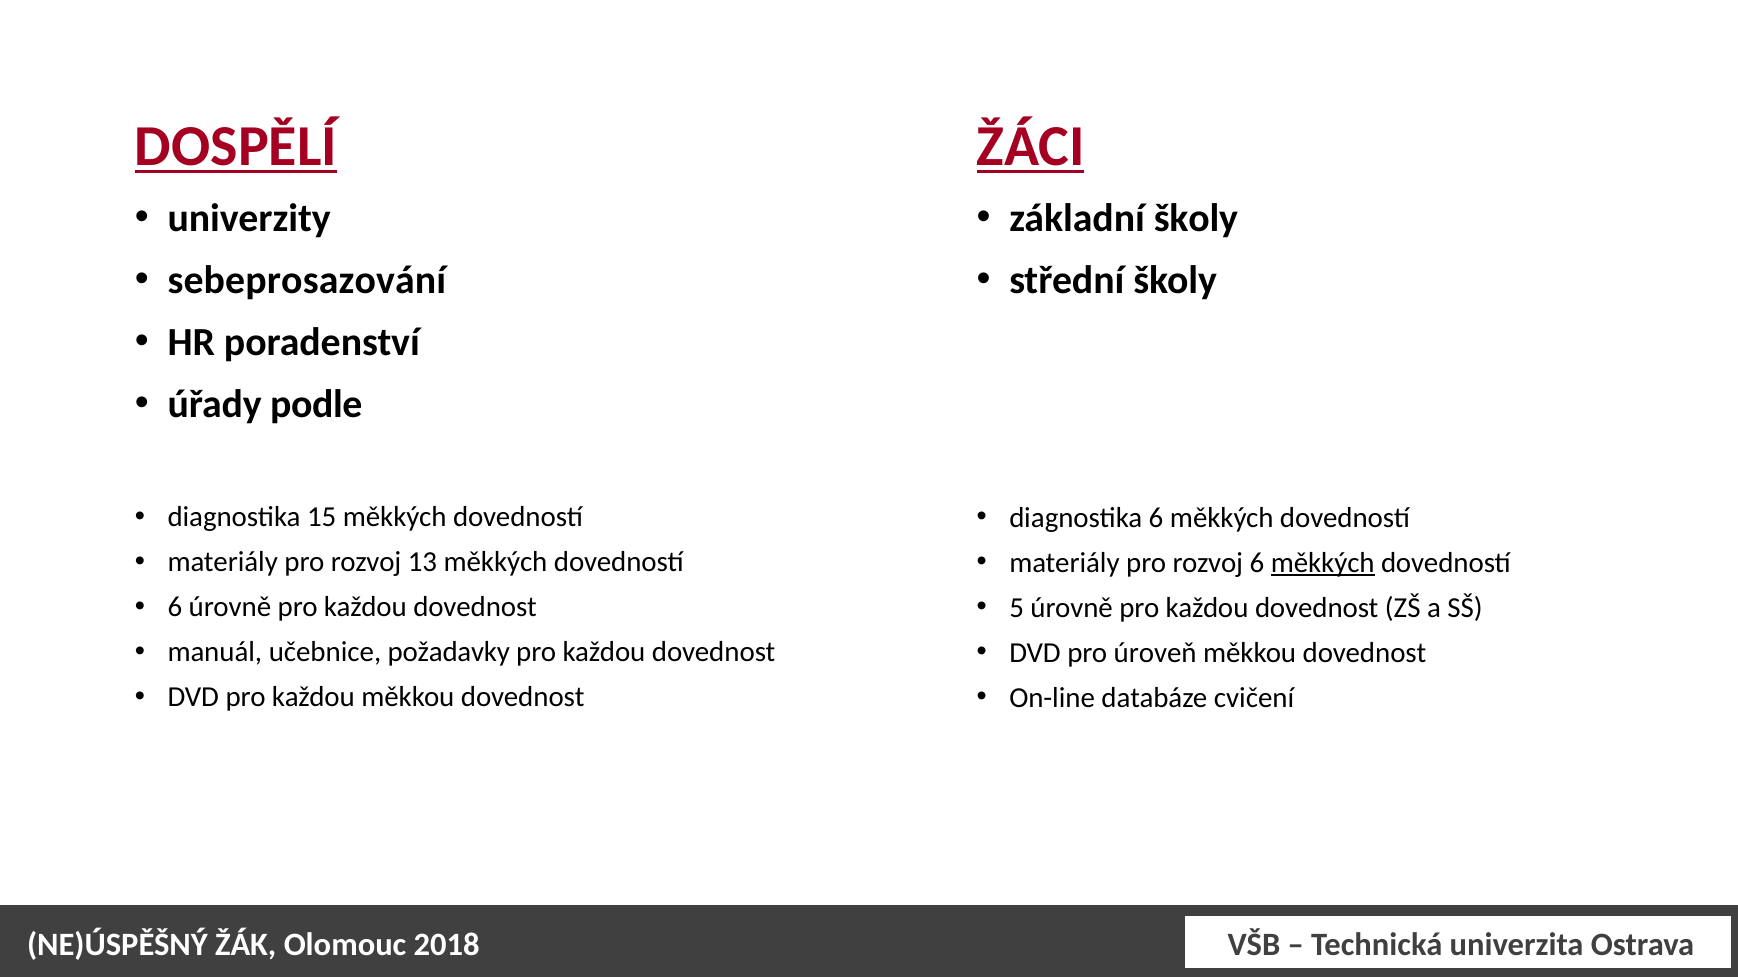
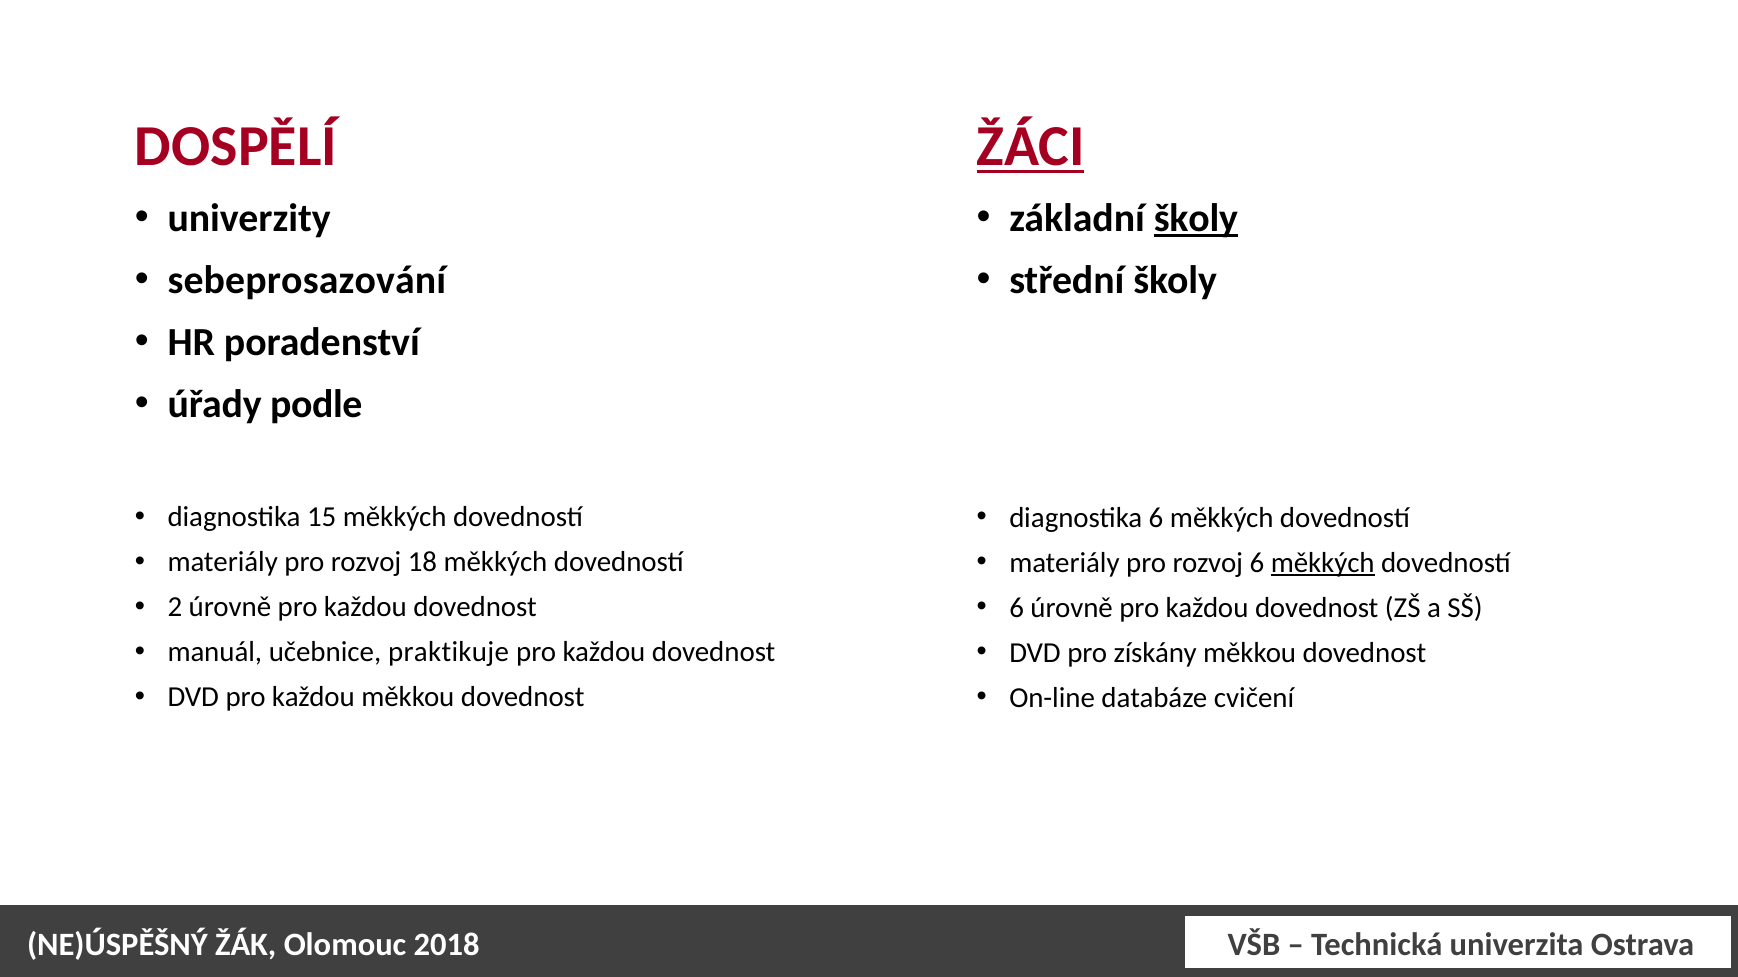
DOSPĚLÍ underline: present -> none (236, 147)
školy underline: none -> present (1196, 219)
13: 13 -> 18 (423, 563)
6: 6 -> 2 (175, 608)
5: 5 -> 6 (1017, 608)
požadavky: požadavky -> praktikuje (449, 653)
úroveň: úroveň -> získány (1155, 653)
